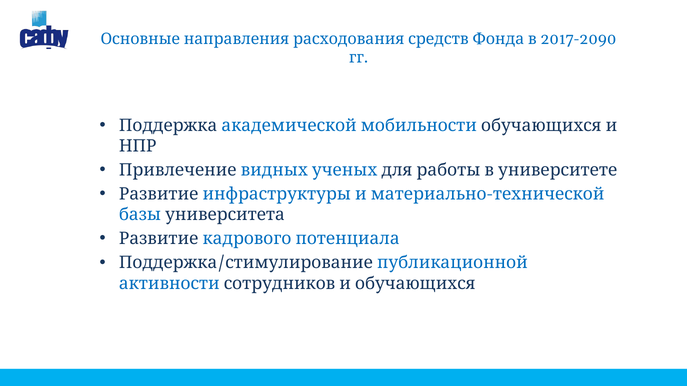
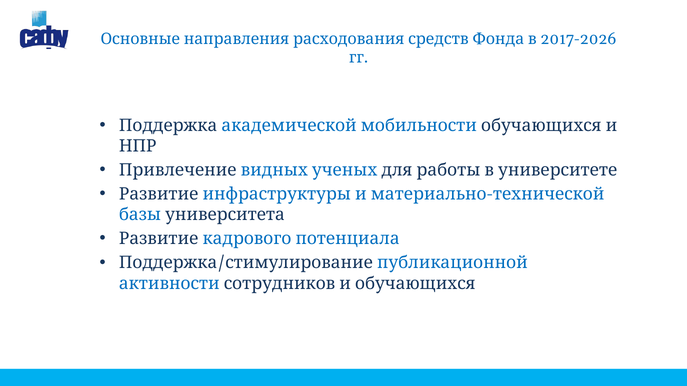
2017-2090: 2017-2090 -> 2017-2026 (578, 39)
